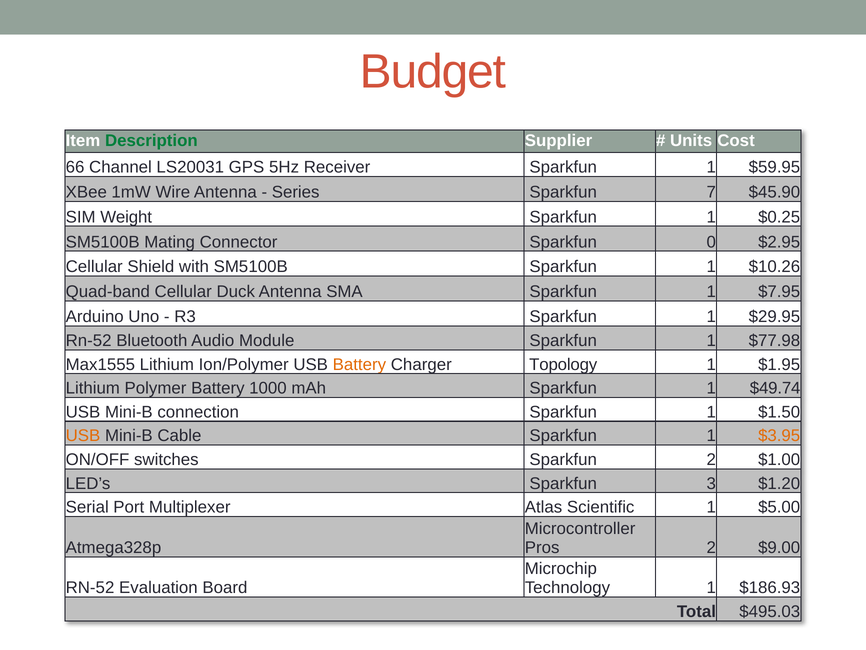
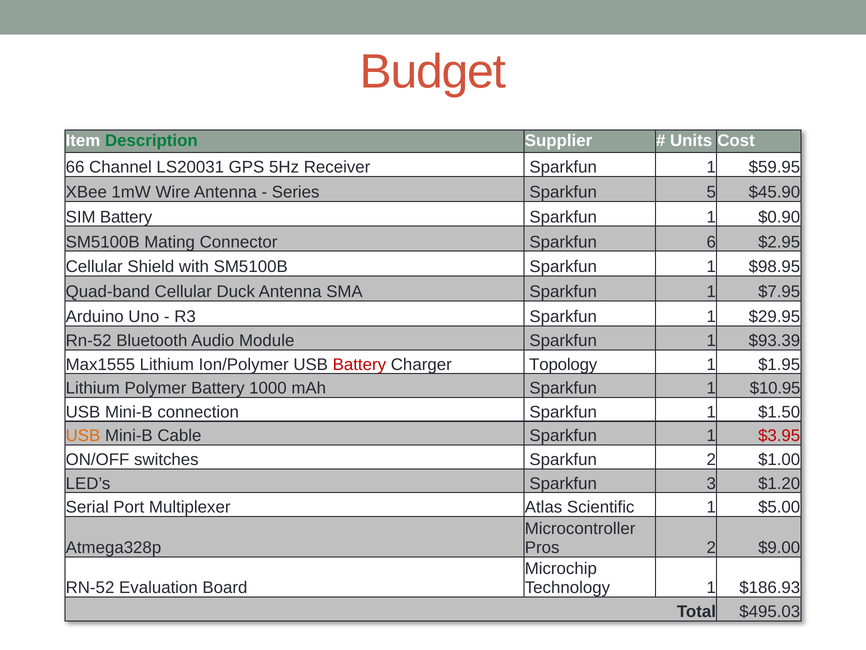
7: 7 -> 5 (711, 192)
SIM Weight: Weight -> Battery (126, 217)
$0.25: $0.25 -> $0.90 (779, 217)
0: 0 -> 6 (711, 242)
$10.26: $10.26 -> $98.95 (774, 267)
$77.98: $77.98 -> $93.39 (774, 340)
Battery colour: orange -> red (359, 364)
$49.74: $49.74 -> $10.95 (775, 388)
$3.95 colour: orange -> red (779, 436)
